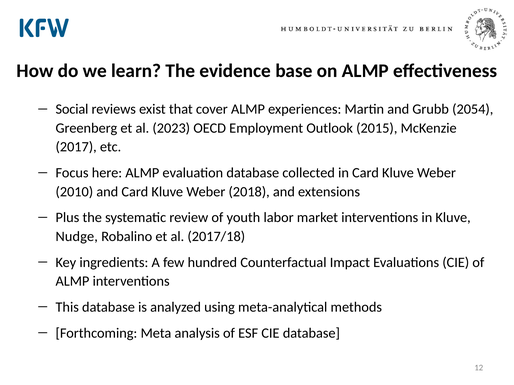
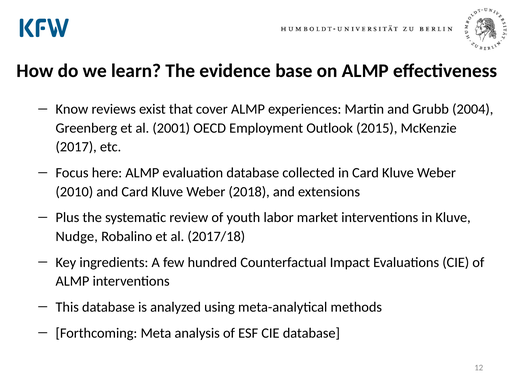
Social: Social -> Know (72, 109)
2054: 2054 -> 2004 (473, 109)
2023: 2023 -> 2001 (171, 128)
